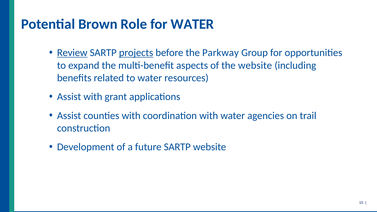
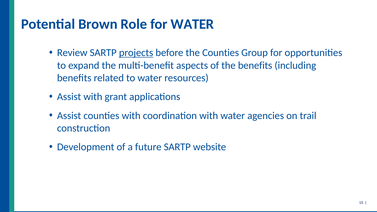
Review underline: present -> none (72, 53)
the Parkway: Parkway -> Counties (221, 53)
the website: website -> benefits (255, 65)
